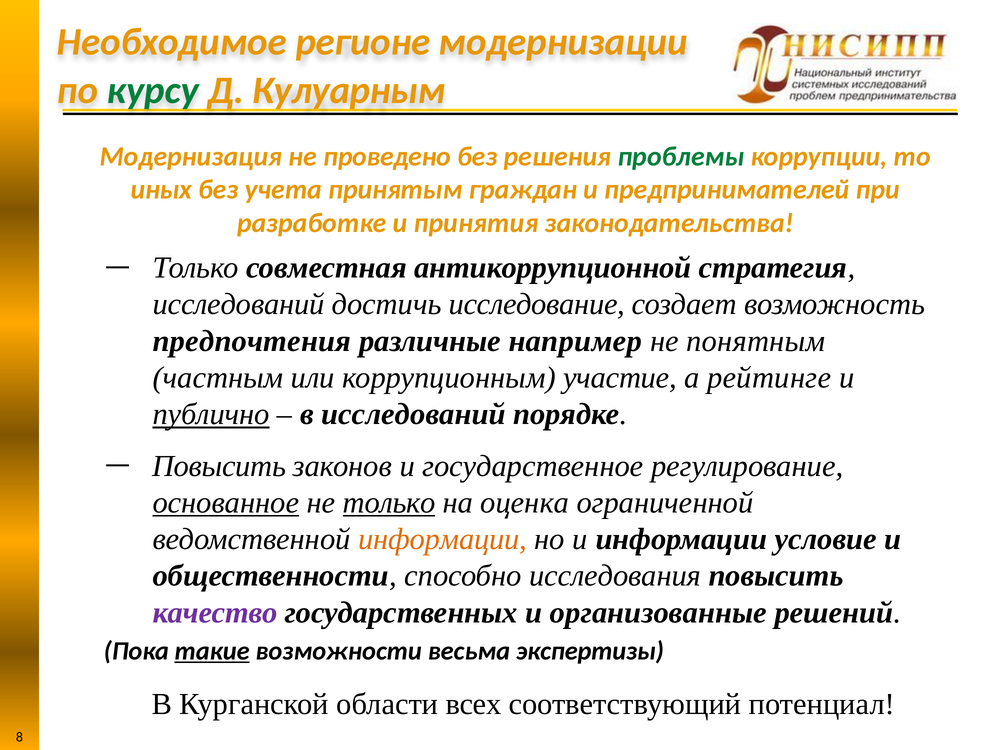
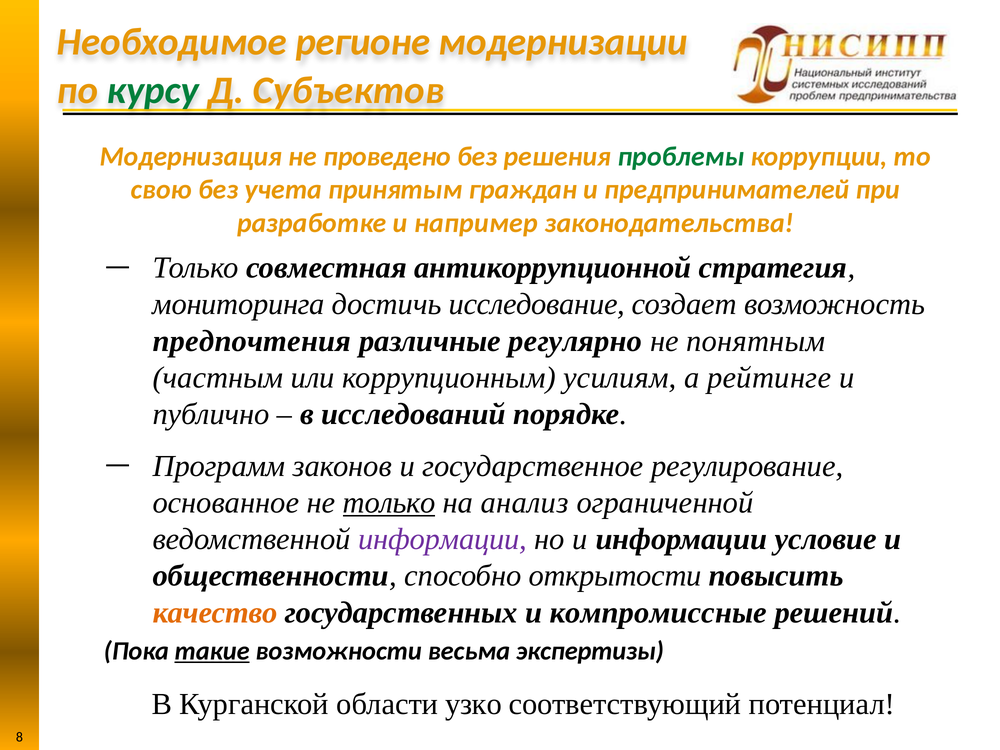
Кулуарным: Кулуарным -> Субъектов (349, 90)
иных: иных -> свою (161, 190)
принятия: принятия -> например (476, 223)
исследований: исследований -> мониторинга (239, 304)
например: например -> регулярно (575, 341)
участие: участие -> усилиям (620, 378)
публично underline: present -> none (211, 414)
Повысить: Повысить -> Программ (219, 466)
основанное underline: present -> none (226, 503)
оценка: оценка -> анализ (525, 503)
информации colour: orange -> purple (443, 539)
исследования: исследования -> открытости (615, 576)
качество colour: purple -> orange (215, 613)
организованные: организованные -> компромиссные (658, 613)
всех: всех -> узко (474, 704)
